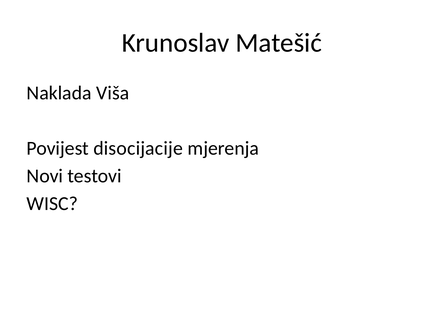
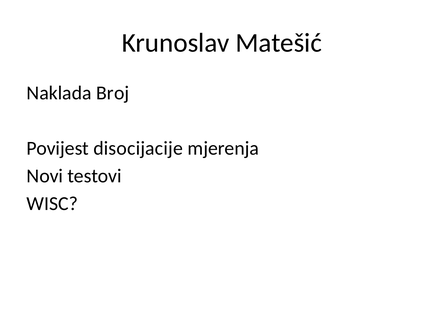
Viša: Viša -> Broj (113, 93)
